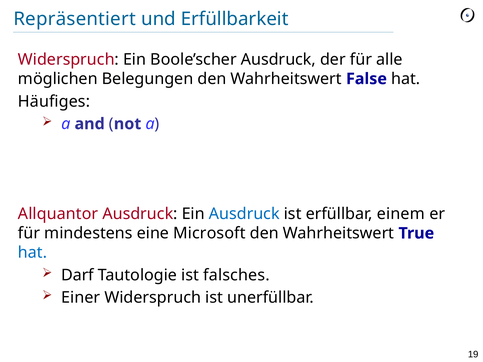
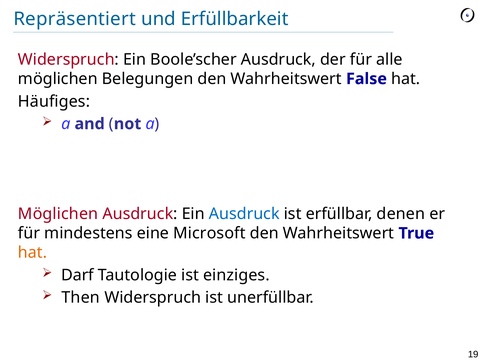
Allquantor: Allquantor -> Möglichen (58, 214)
einem: einem -> denen (401, 214)
hat colour: blue -> orange (33, 253)
falsches: falsches -> einziges (236, 275)
Einer: Einer -> Then (81, 298)
